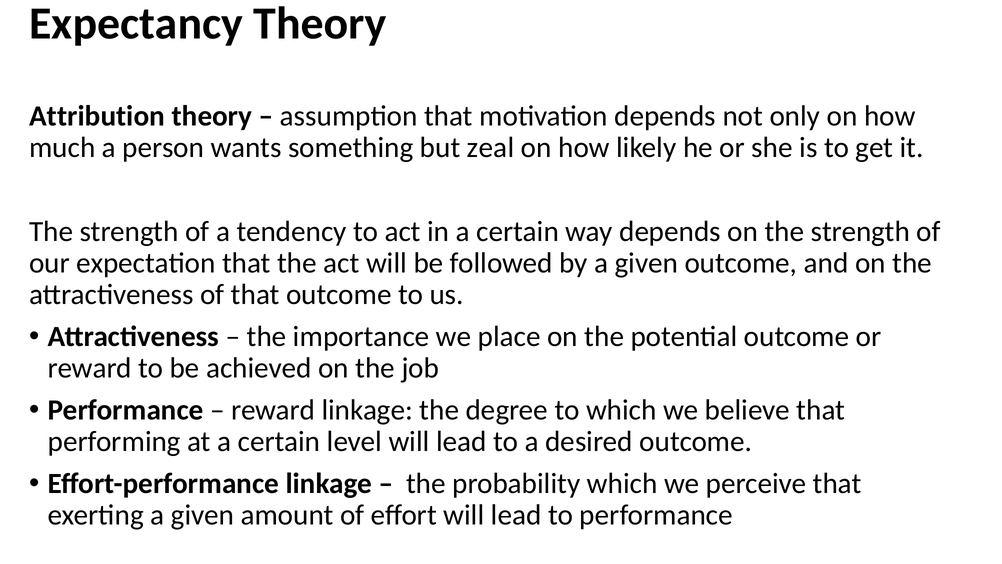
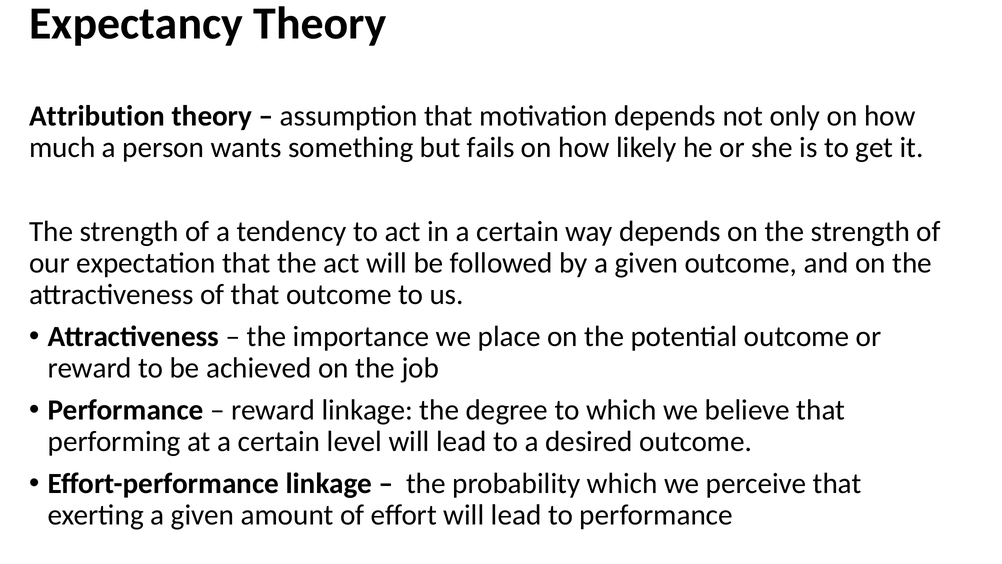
zeal: zeal -> fails (491, 148)
